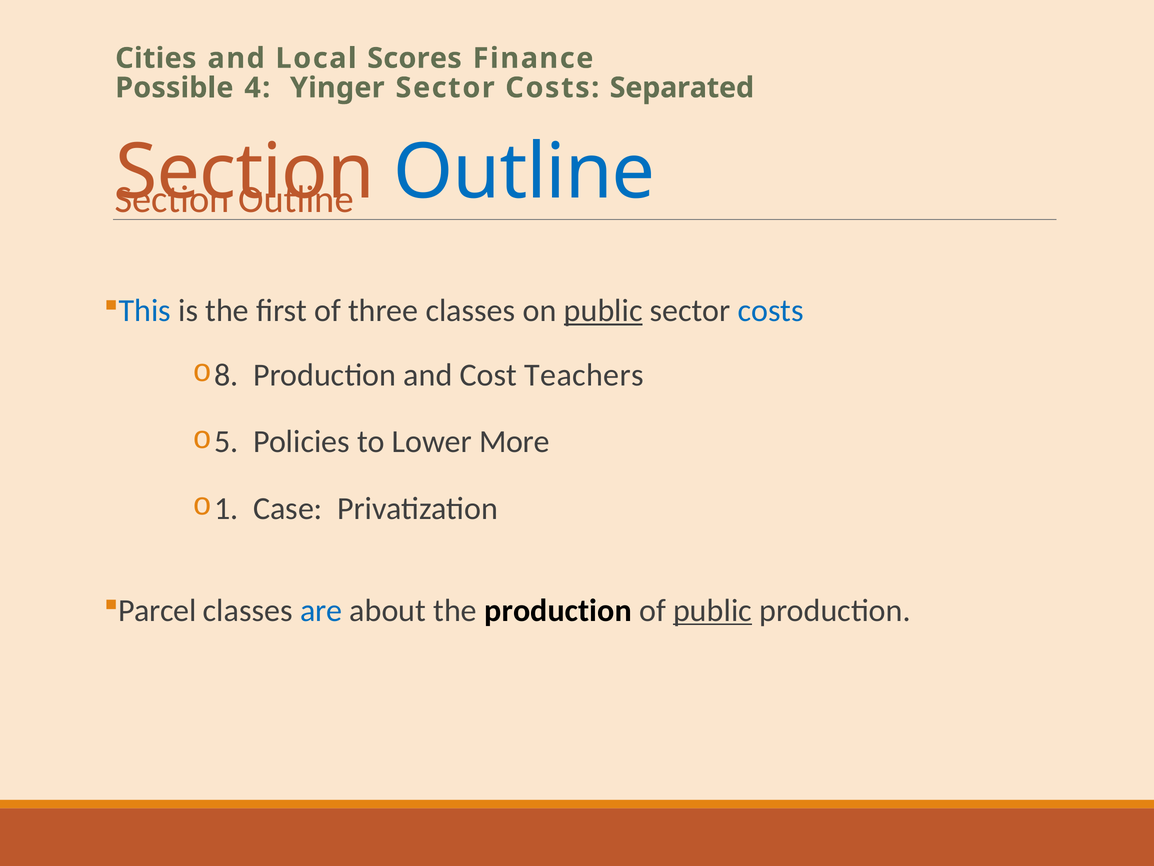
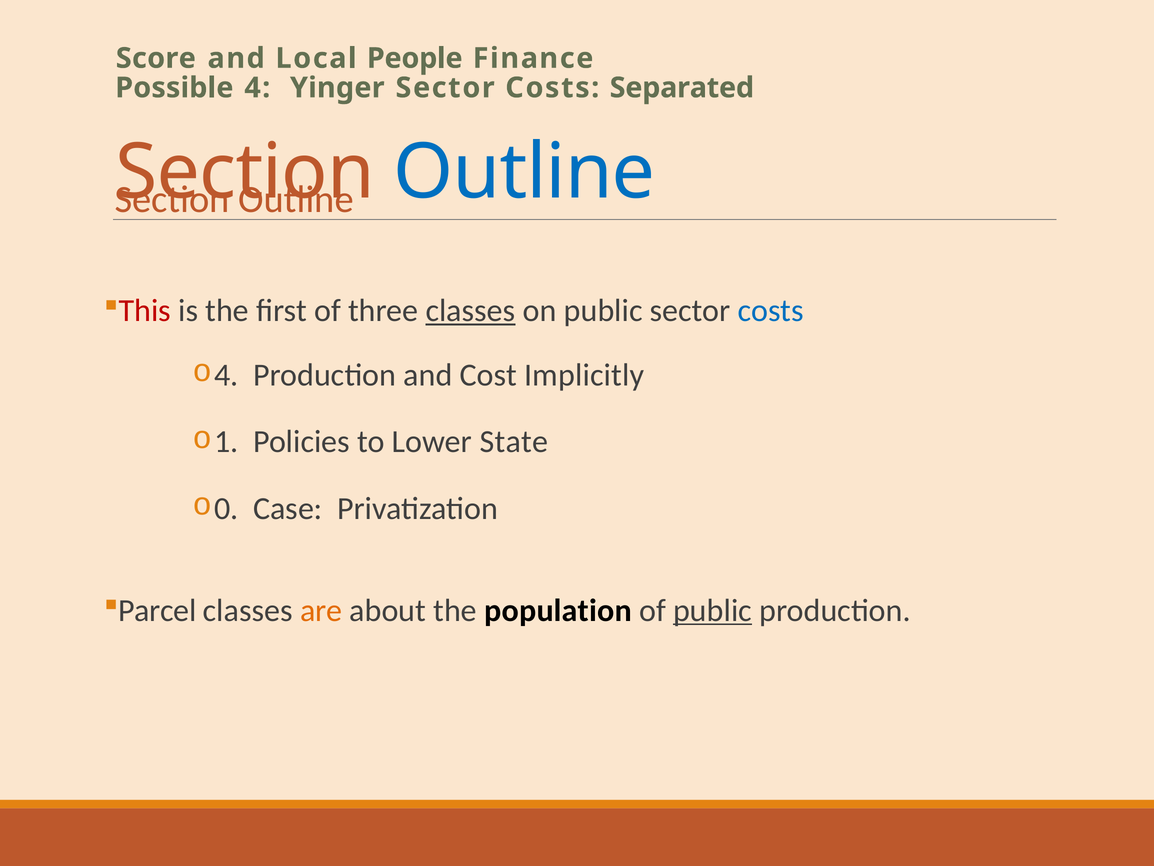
Cities: Cities -> Score (156, 58)
Scores: Scores -> People (415, 58)
This colour: blue -> red (145, 311)
classes underline: none -> present (470, 311)
public underline: present -> none (603, 311)
8: 8 -> 4 (226, 375)
Teachers: Teachers -> Implicitly (584, 375)
5: 5 -> 1 (226, 442)
More: More -> State (514, 442)
1: 1 -> 0 (226, 508)
are colour: blue -> orange (321, 610)
the production: production -> population (558, 610)
